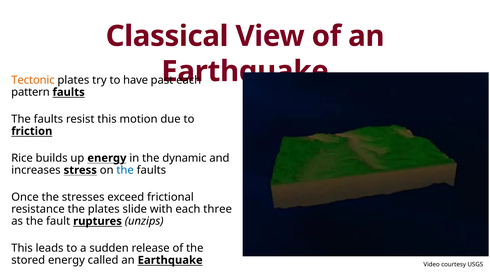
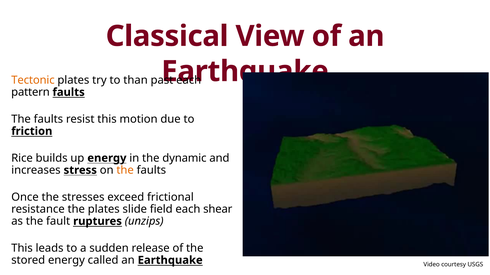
have: have -> than (136, 80)
the colour: blue -> orange (125, 171)
with: with -> field (161, 210)
three: three -> shear (218, 210)
